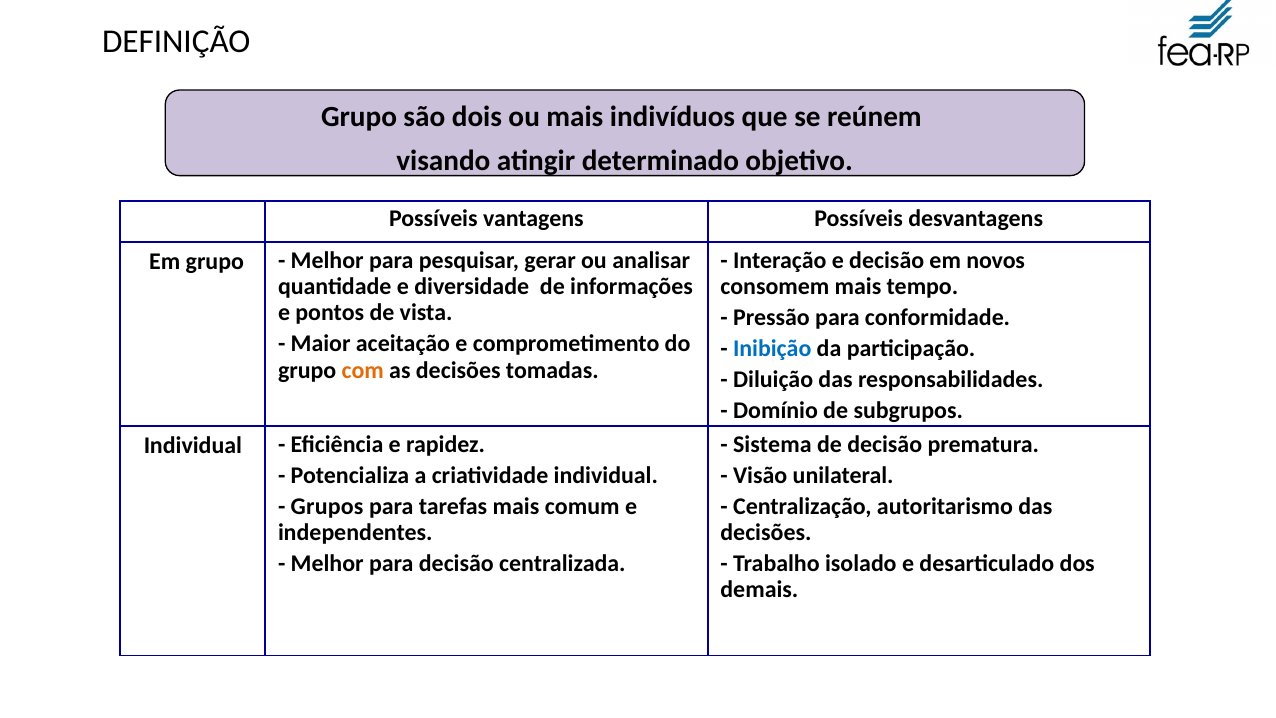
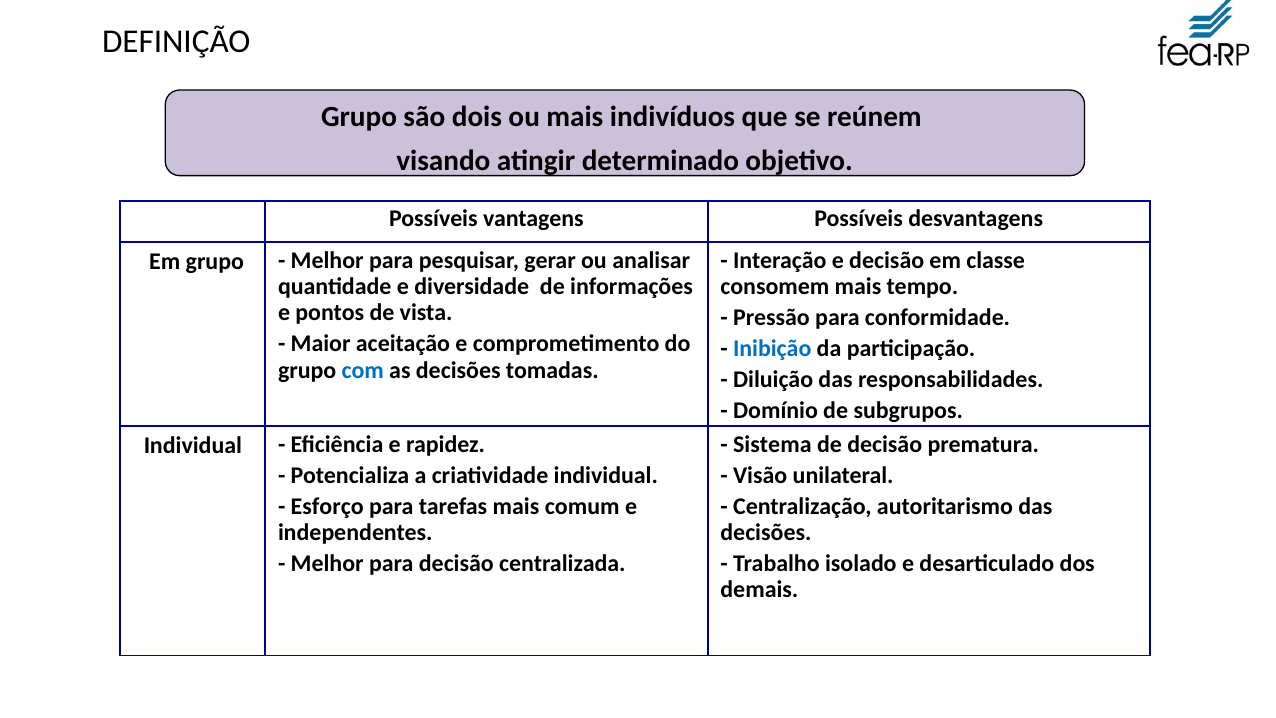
novos: novos -> classe (996, 260)
com colour: orange -> blue (363, 370)
Grupos: Grupos -> Esforço (327, 506)
